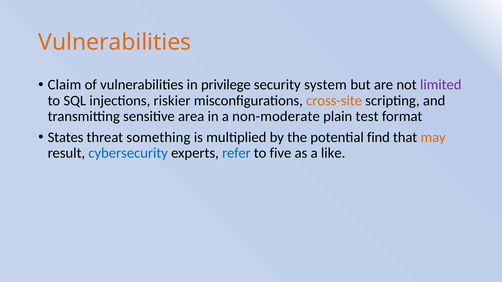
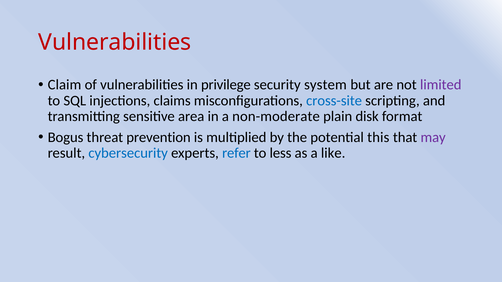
Vulnerabilities colour: orange -> red (115, 42)
riskier: riskier -> claims (172, 101)
cross-site colour: orange -> blue (334, 101)
test: test -> disk (367, 117)
States: States -> Bogus (66, 138)
something: something -> prevention (159, 138)
find: find -> this (378, 138)
may colour: orange -> purple (433, 138)
five: five -> less (281, 153)
